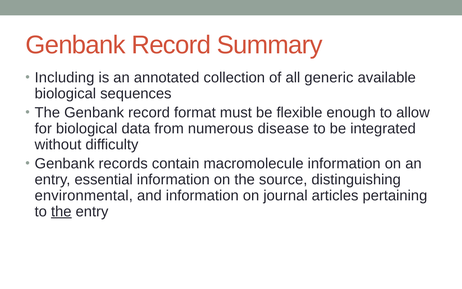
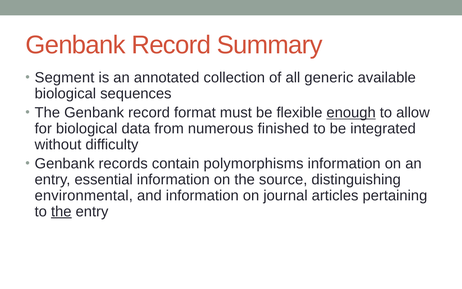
Including: Including -> Segment (65, 78)
enough underline: none -> present (351, 113)
disease: disease -> finished (283, 129)
macromolecule: macromolecule -> polymorphisms (254, 164)
